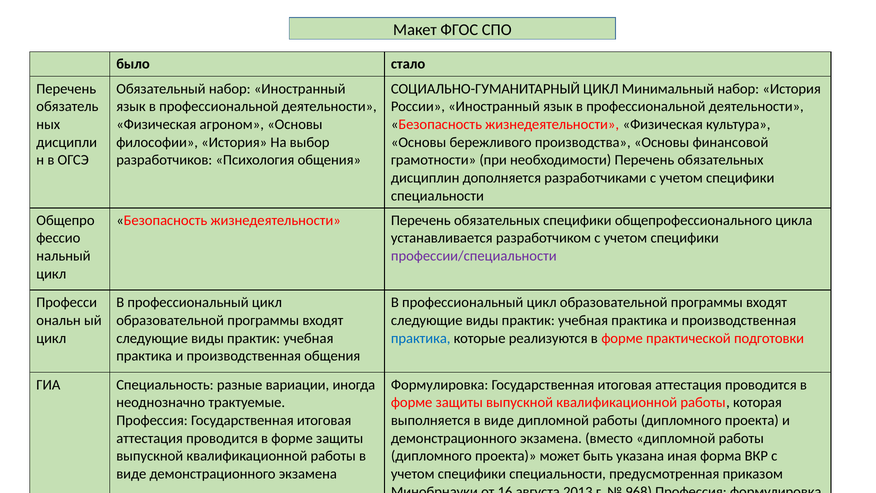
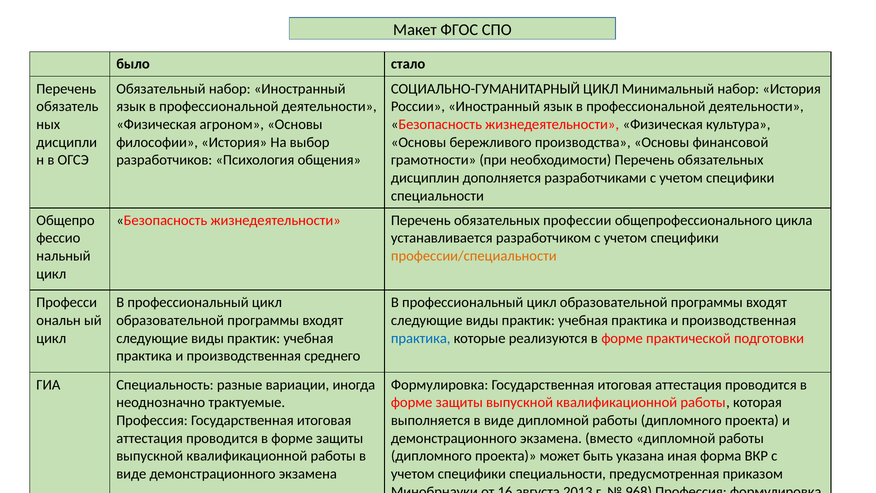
обязательных специфики: специфики -> профессии (577, 220)
профессии/специальности colour: purple -> orange (474, 256)
производственная общения: общения -> среднего (332, 356)
